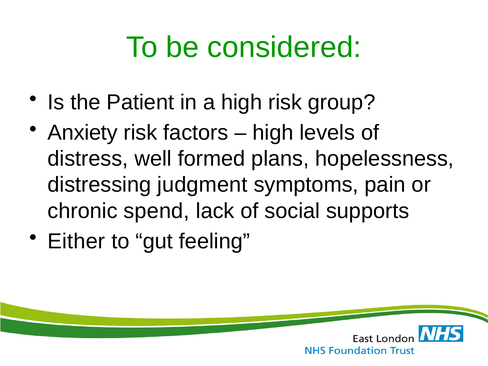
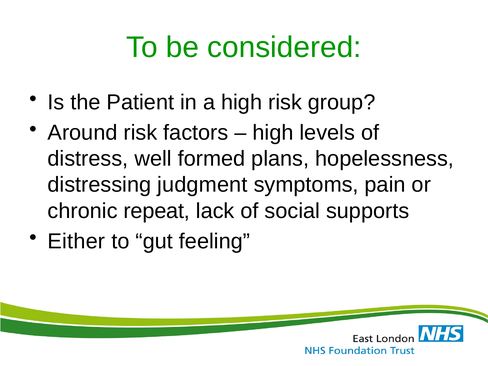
Anxiety: Anxiety -> Around (83, 133)
spend: spend -> repeat (157, 211)
